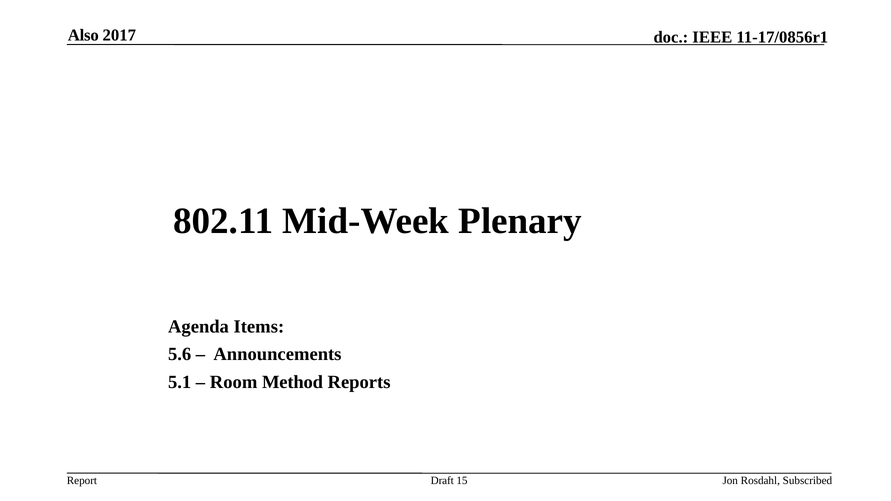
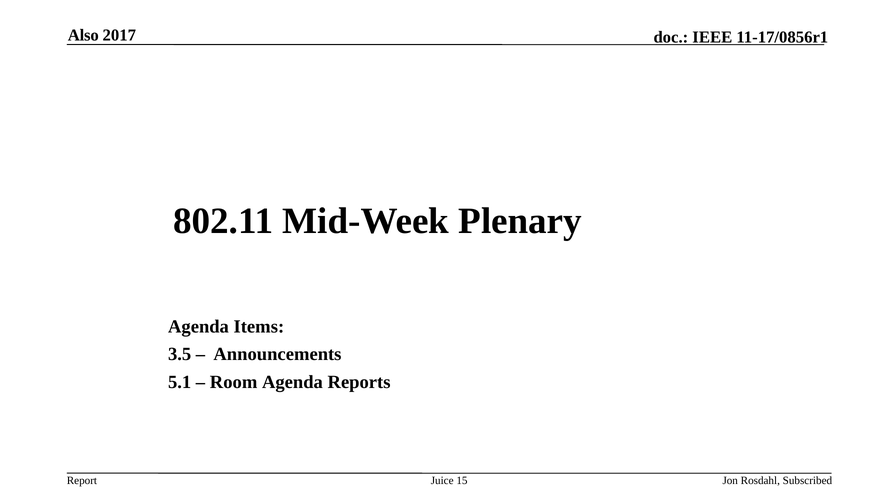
5.6: 5.6 -> 3.5 (180, 354)
Room Method: Method -> Agenda (292, 382)
Draft: Draft -> Juice (442, 481)
